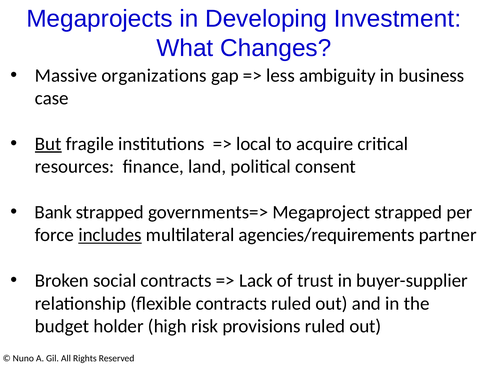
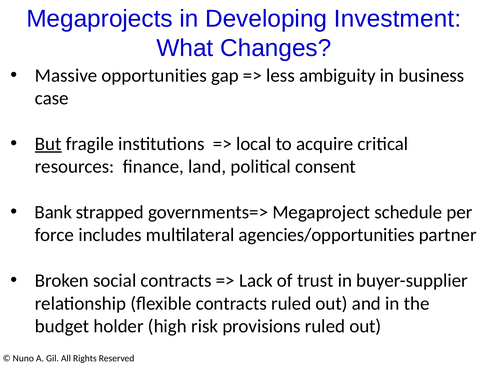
organizations: organizations -> opportunities (154, 76)
Megaproject strapped: strapped -> schedule (408, 212)
includes underline: present -> none (110, 235)
agencies/requirements: agencies/requirements -> agencies/opportunities (327, 235)
